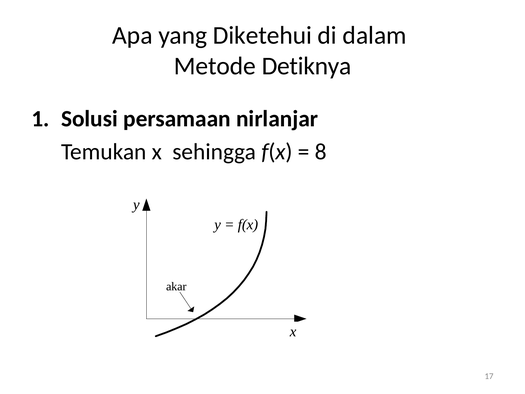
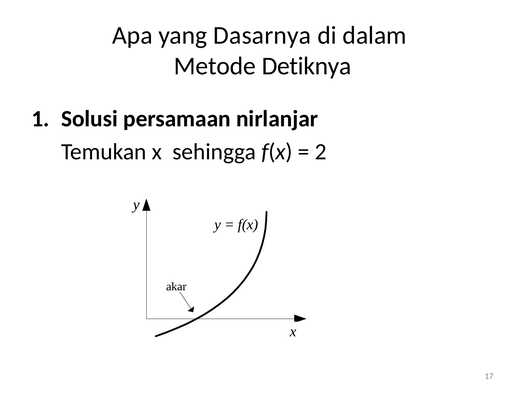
Diketehui: Diketehui -> Dasarnya (262, 35)
8: 8 -> 2 (321, 152)
